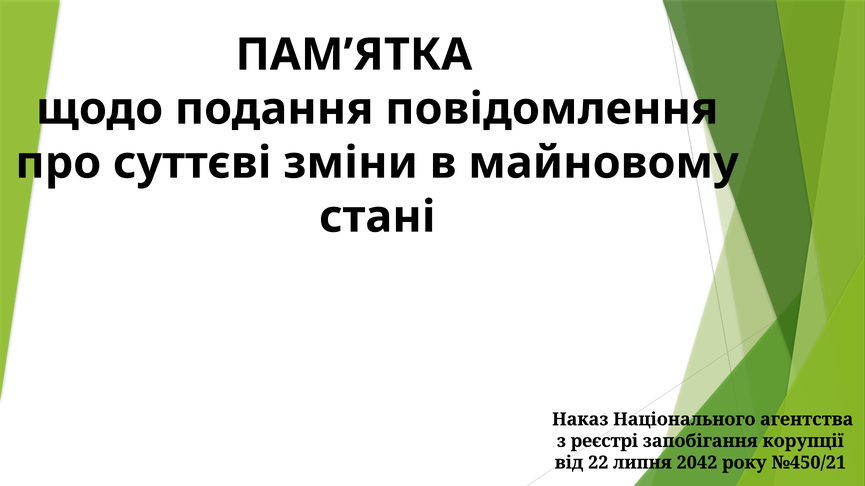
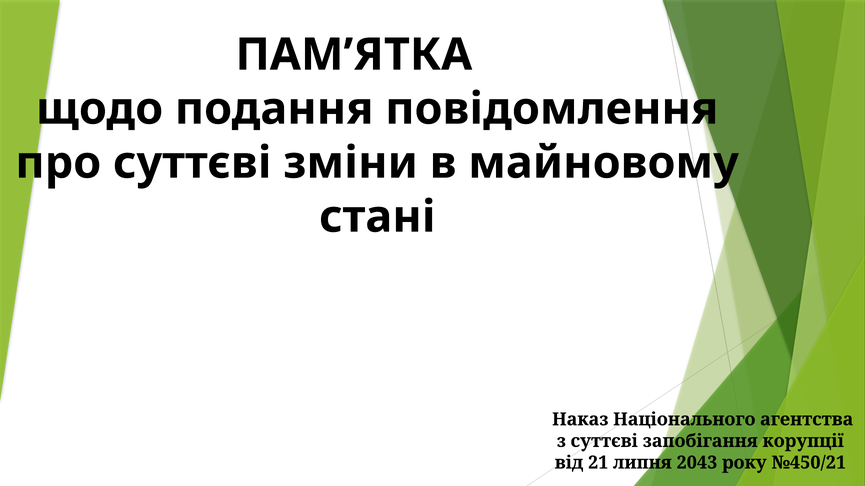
з реєстрі: реєстрі -> суттєві (604, 441)
22: 22 -> 21 (598, 463)
2042: 2042 -> 2043 (697, 463)
